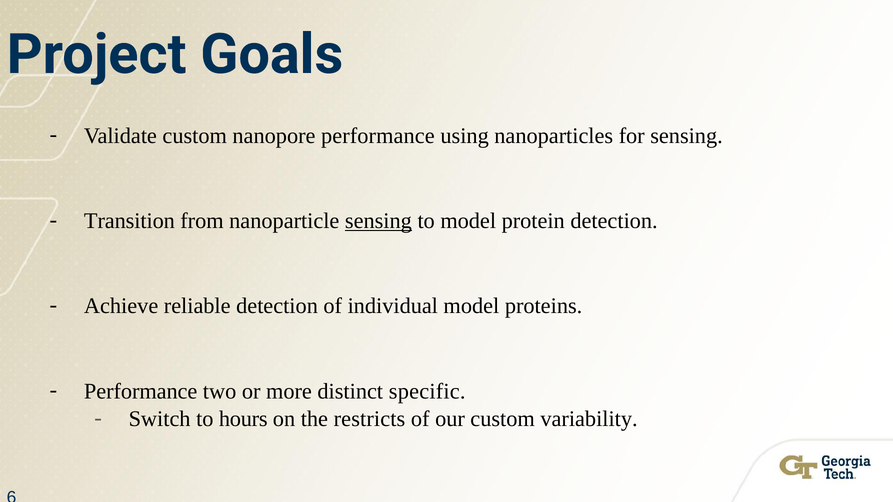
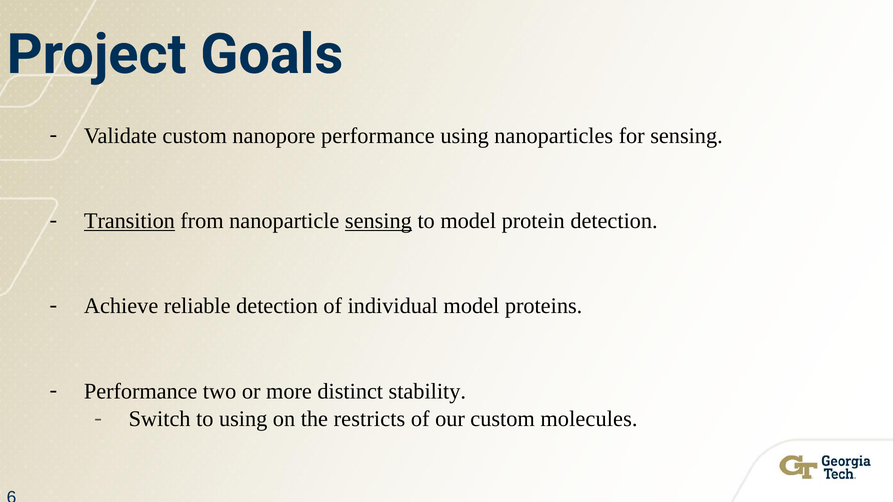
Transition underline: none -> present (129, 221)
specific: specific -> stability (427, 392)
to hours: hours -> using (243, 419)
variability: variability -> molecules (589, 419)
